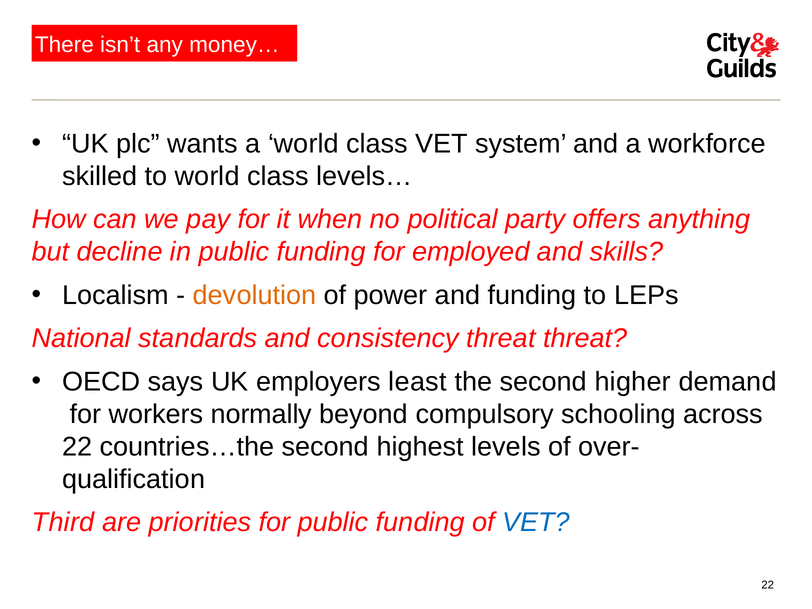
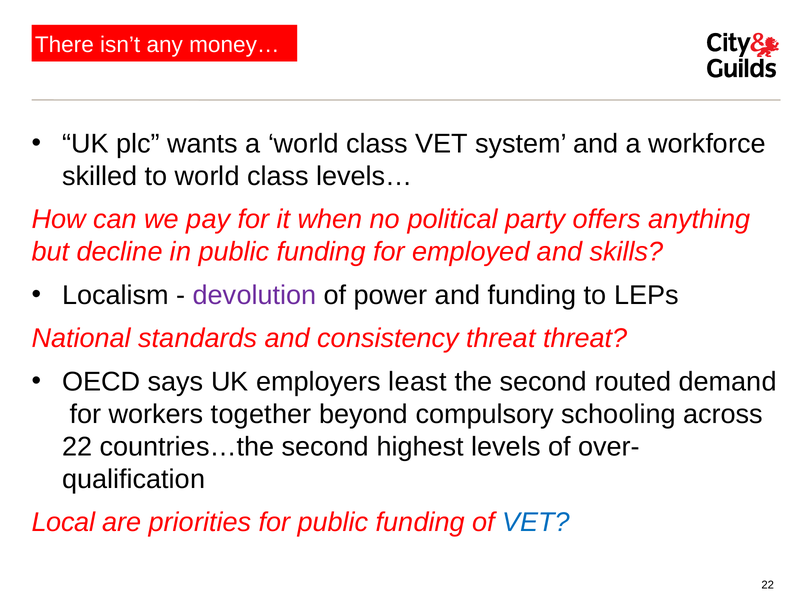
devolution colour: orange -> purple (255, 295)
higher: higher -> routed (633, 382)
normally: normally -> together (261, 414)
Third: Third -> Local (63, 522)
